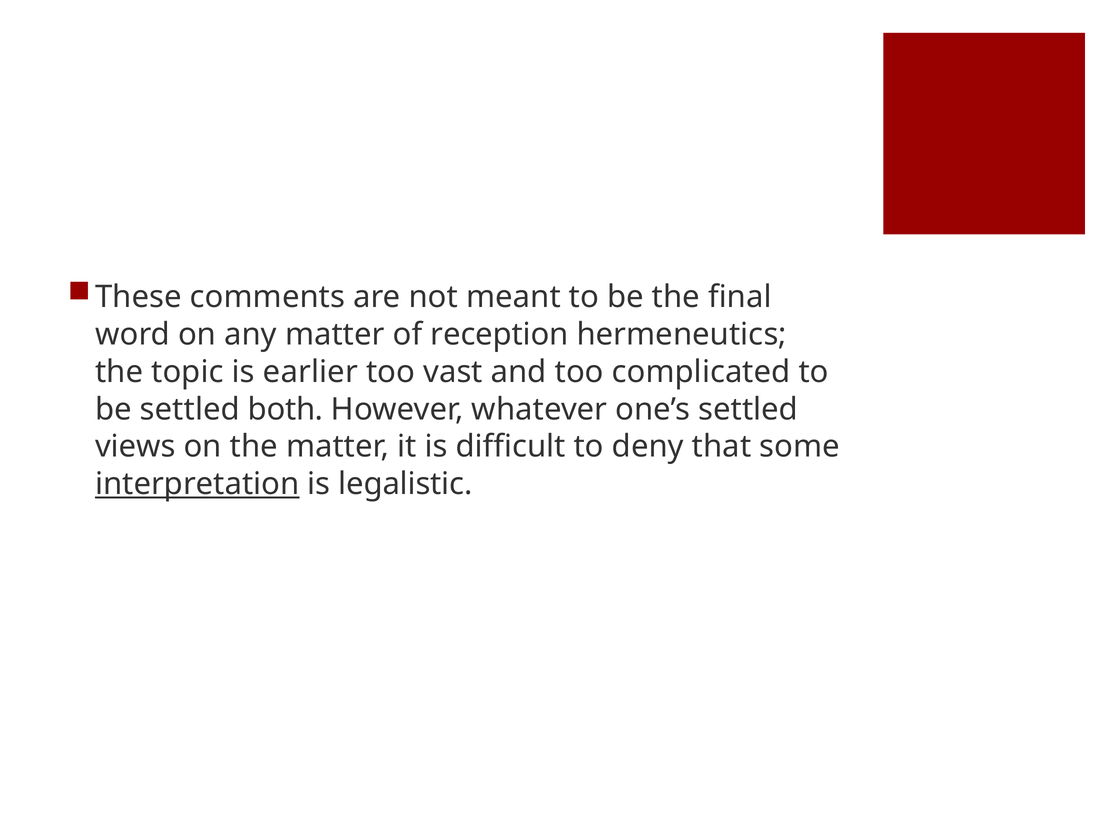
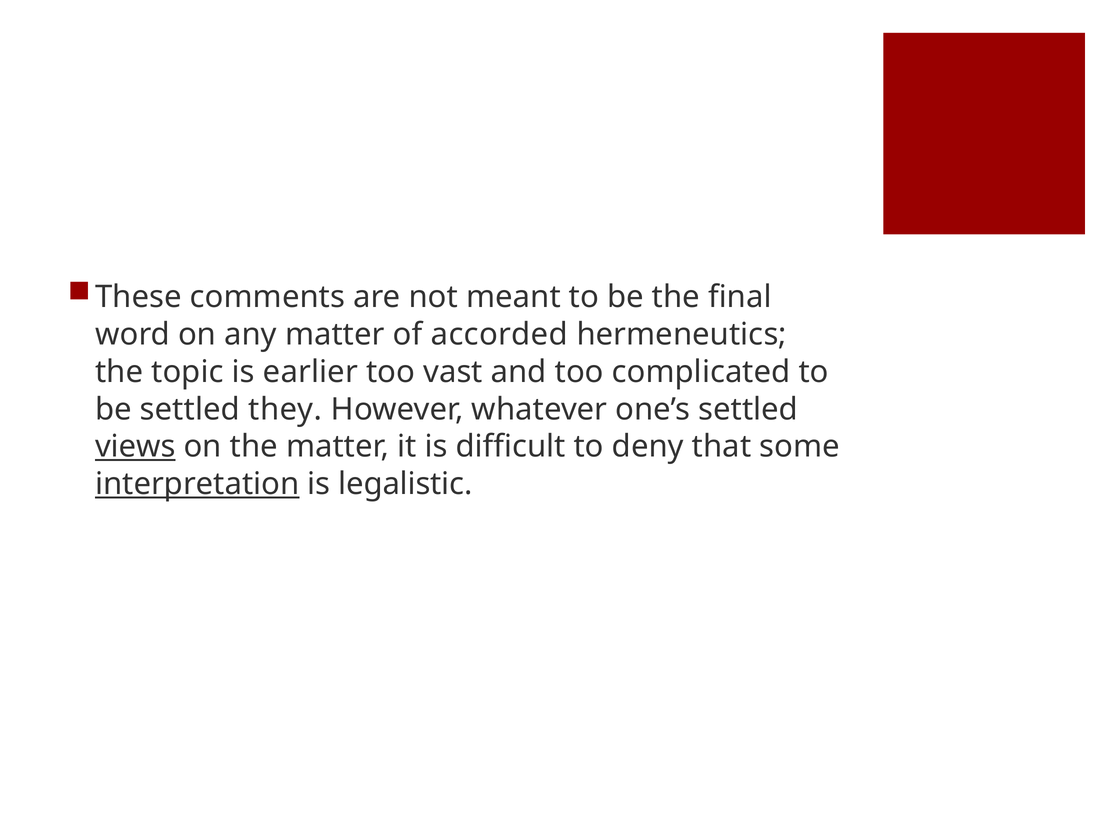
reception: reception -> accorded (499, 335)
both: both -> they (285, 409)
views underline: none -> present (135, 447)
